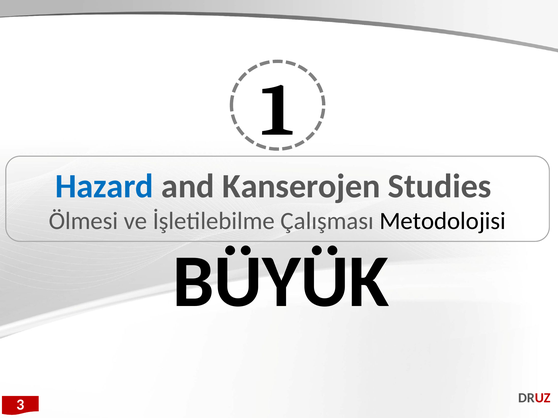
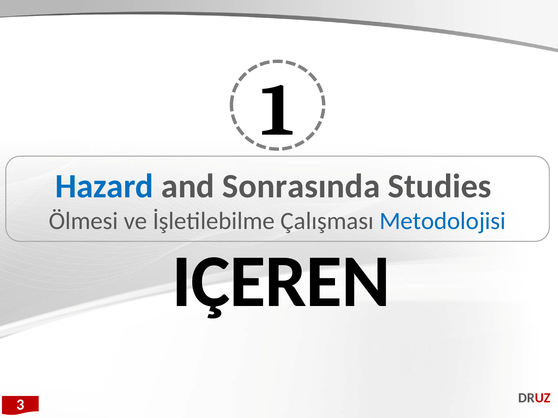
Kanserojen: Kanserojen -> Sonrasında (301, 187)
Metodolojisi colour: black -> blue (443, 221)
BÜYÜK: BÜYÜK -> IÇEREN (281, 282)
